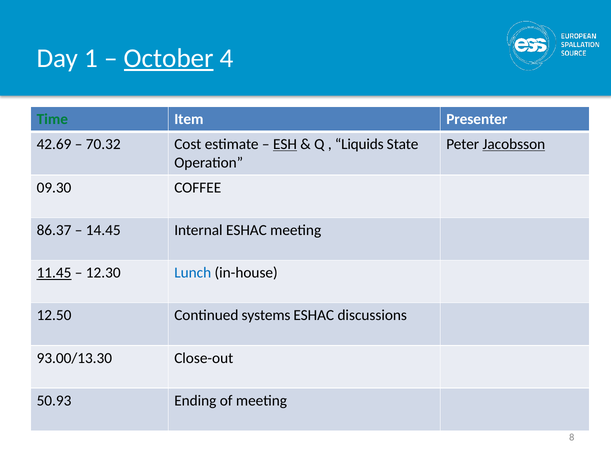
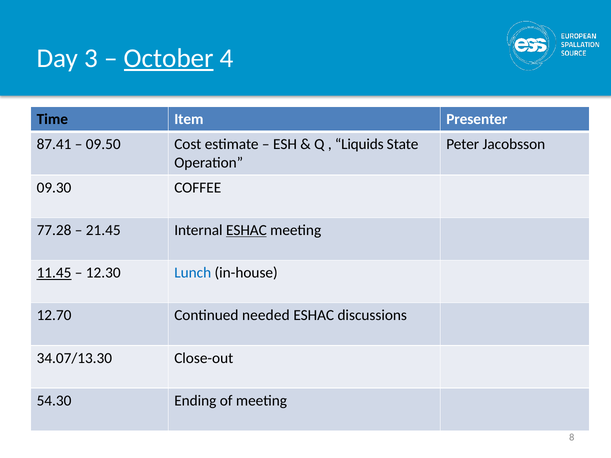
1: 1 -> 3 (91, 58)
Time colour: green -> black (52, 119)
42.69: 42.69 -> 87.41 (54, 144)
70.32: 70.32 -> 09.50 (103, 144)
ESH underline: present -> none (285, 144)
Jacobsson underline: present -> none (514, 144)
86.37: 86.37 -> 77.28 (54, 230)
14.45: 14.45 -> 21.45 (103, 230)
ESHAC underline: none -> present (246, 230)
12.50: 12.50 -> 12.70 (54, 316)
systems: systems -> needed (266, 316)
93.00/13.30: 93.00/13.30 -> 34.07/13.30 (74, 358)
50.93: 50.93 -> 54.30 (54, 401)
